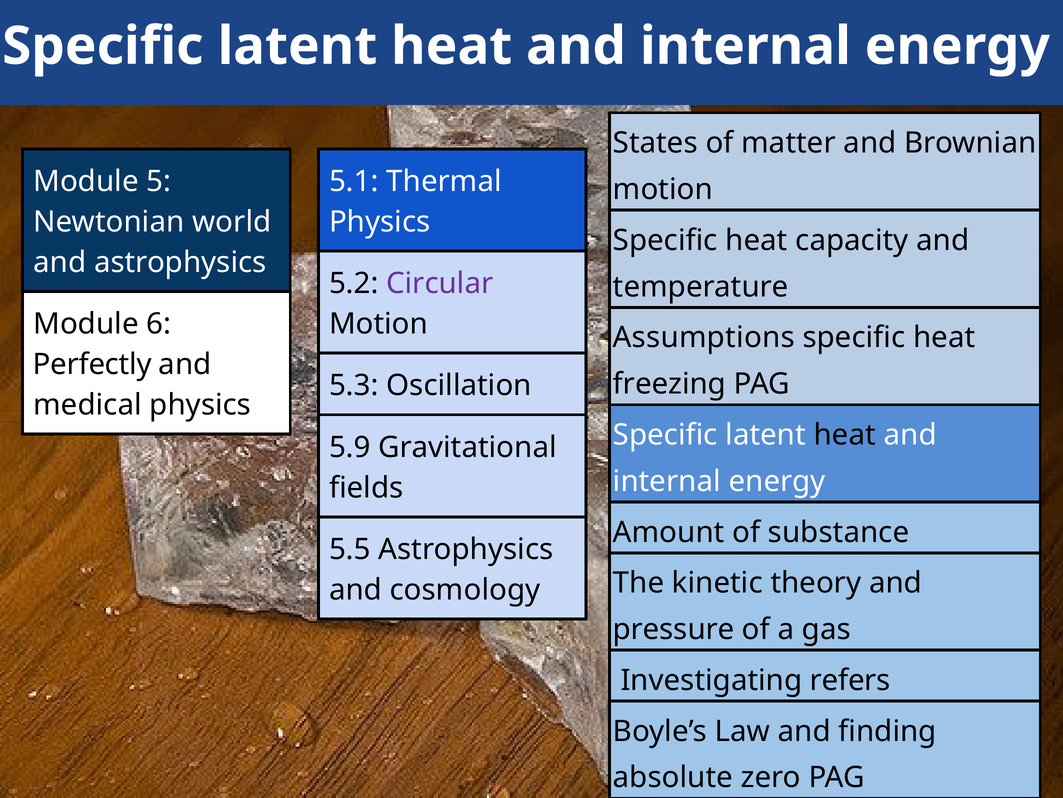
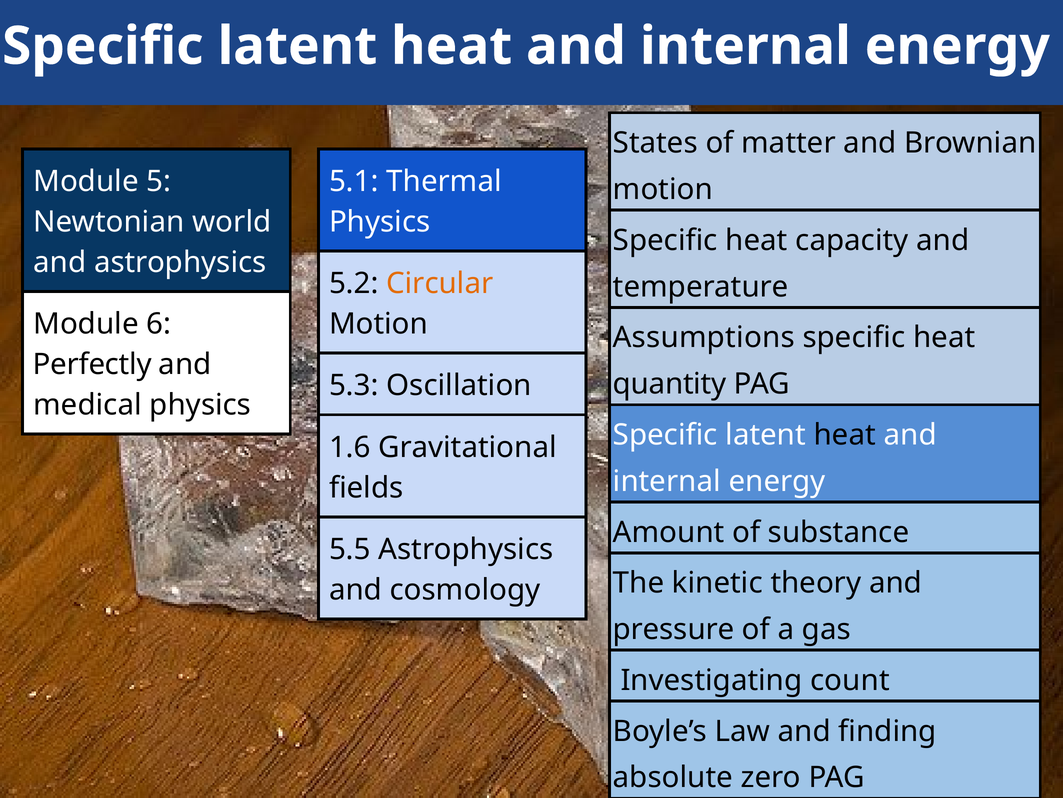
Circular colour: purple -> orange (440, 283)
freezing: freezing -> quantity (670, 384)
5.9: 5.9 -> 1.6 (350, 447)
refers: refers -> count (850, 680)
